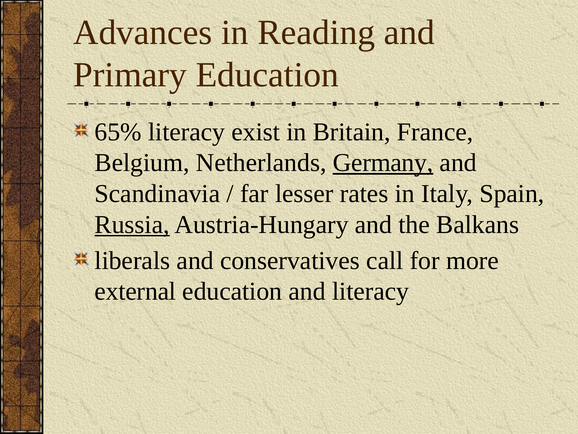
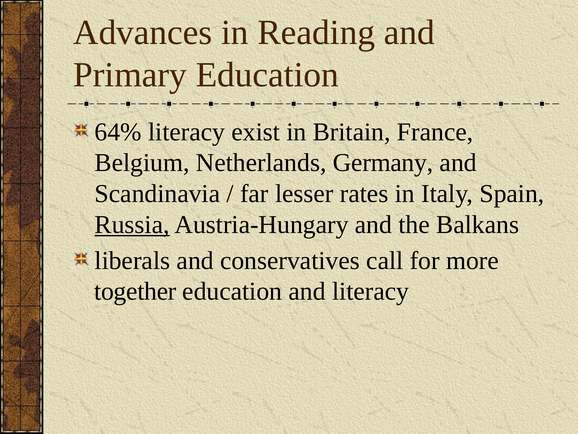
65%: 65% -> 64% (118, 132)
Germany underline: present -> none (383, 163)
external: external -> together (135, 291)
